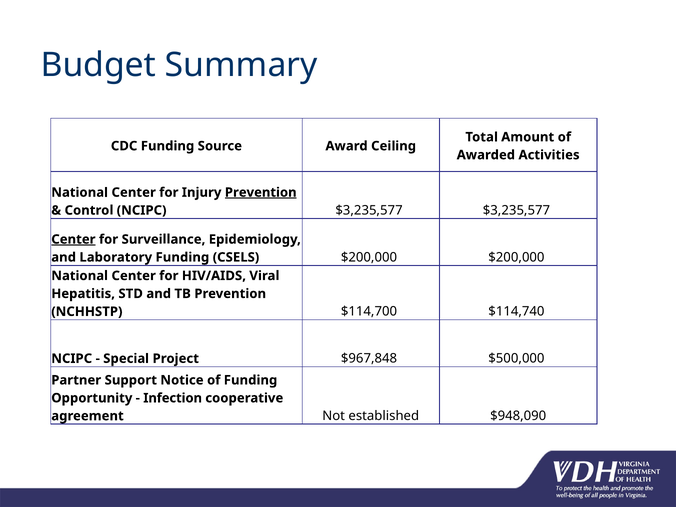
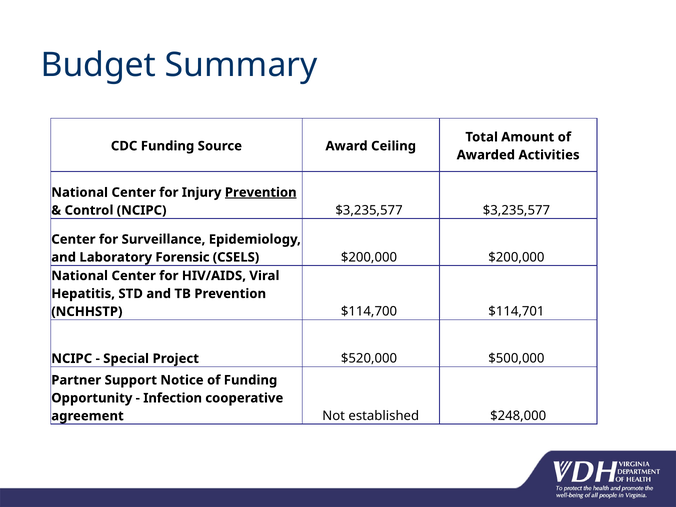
Center underline: present -> none (73, 239)
Laboratory Funding: Funding -> Forensic (182, 257)
$114,740: $114,740 -> $114,701 (516, 312)
$967,848: $967,848 -> $520,000 (369, 359)
$948,090: $948,090 -> $248,000 (518, 416)
